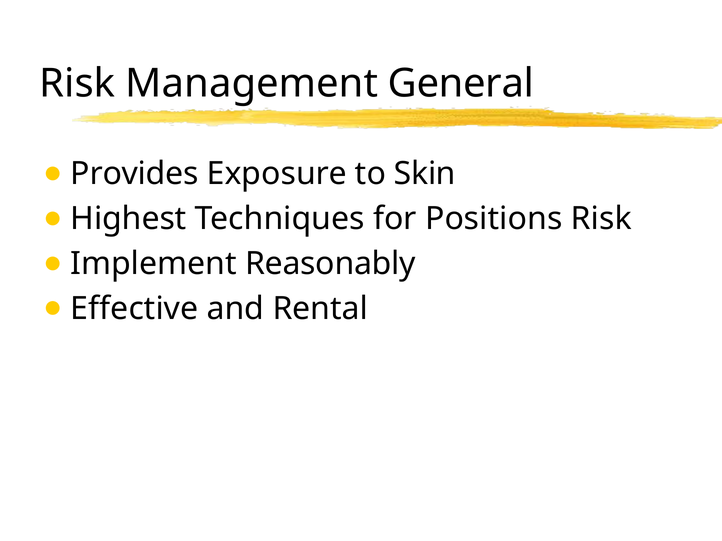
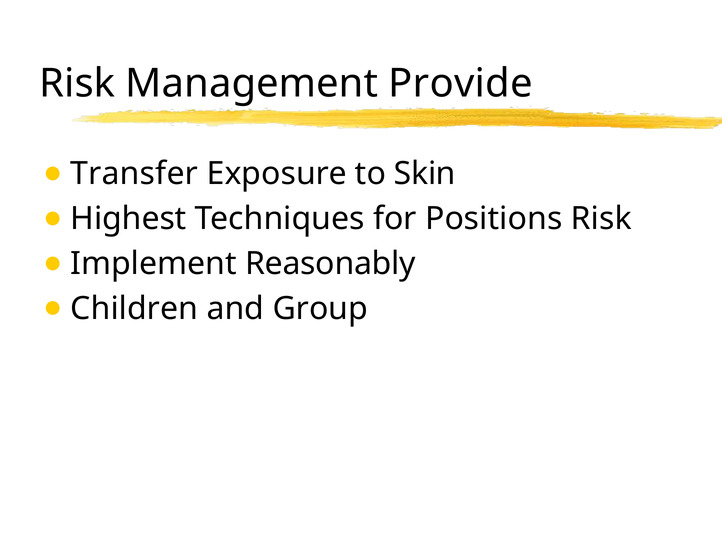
General: General -> Provide (461, 83)
Provides: Provides -> Transfer (134, 174)
Effective: Effective -> Children (134, 309)
Rental: Rental -> Group (320, 309)
